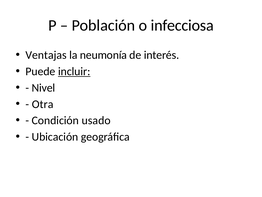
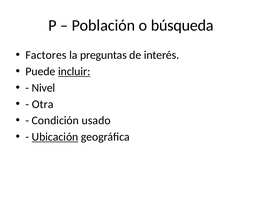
infecciosa: infecciosa -> búsqueda (182, 25)
Ventajas: Ventajas -> Factores (46, 55)
neumonía: neumonía -> preguntas (103, 55)
Ubicación underline: none -> present (55, 137)
